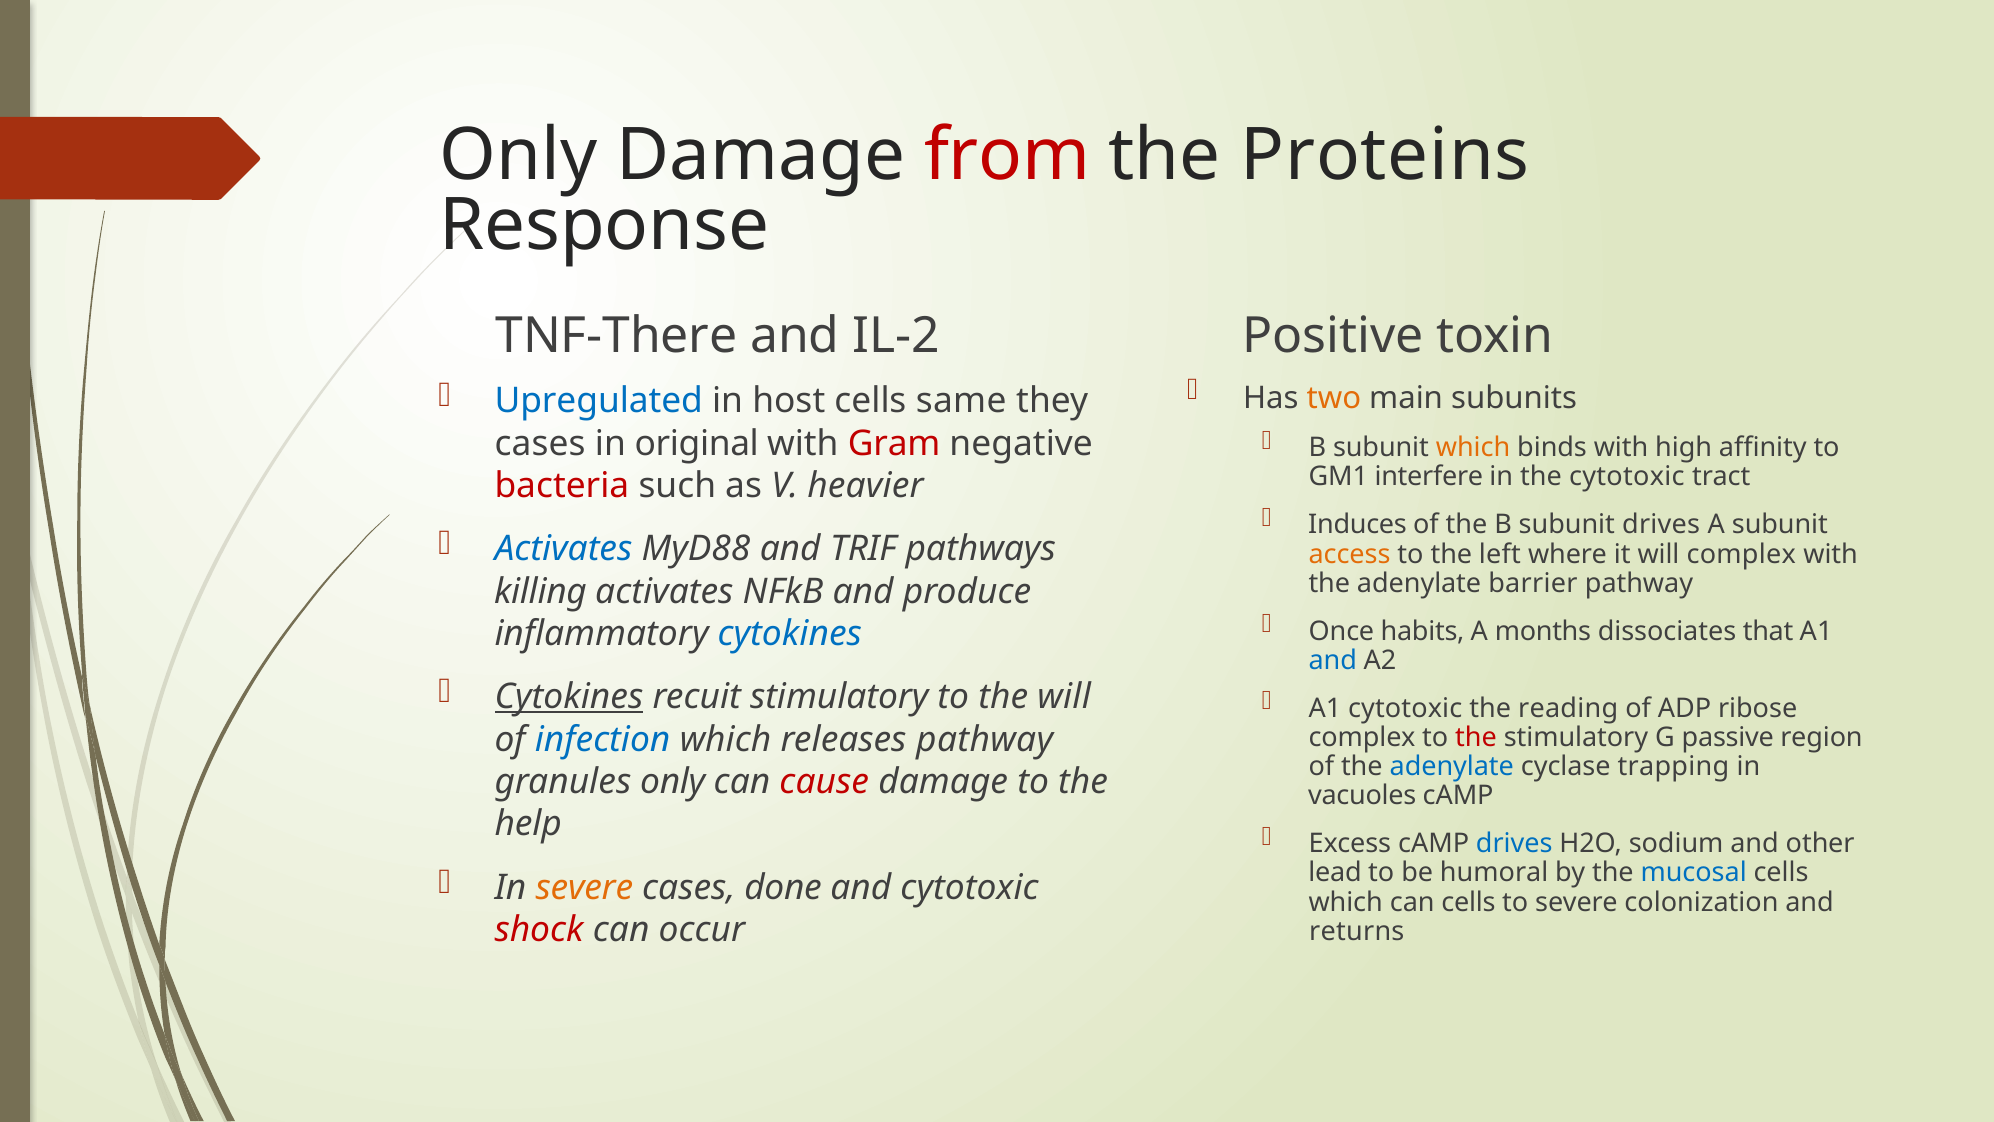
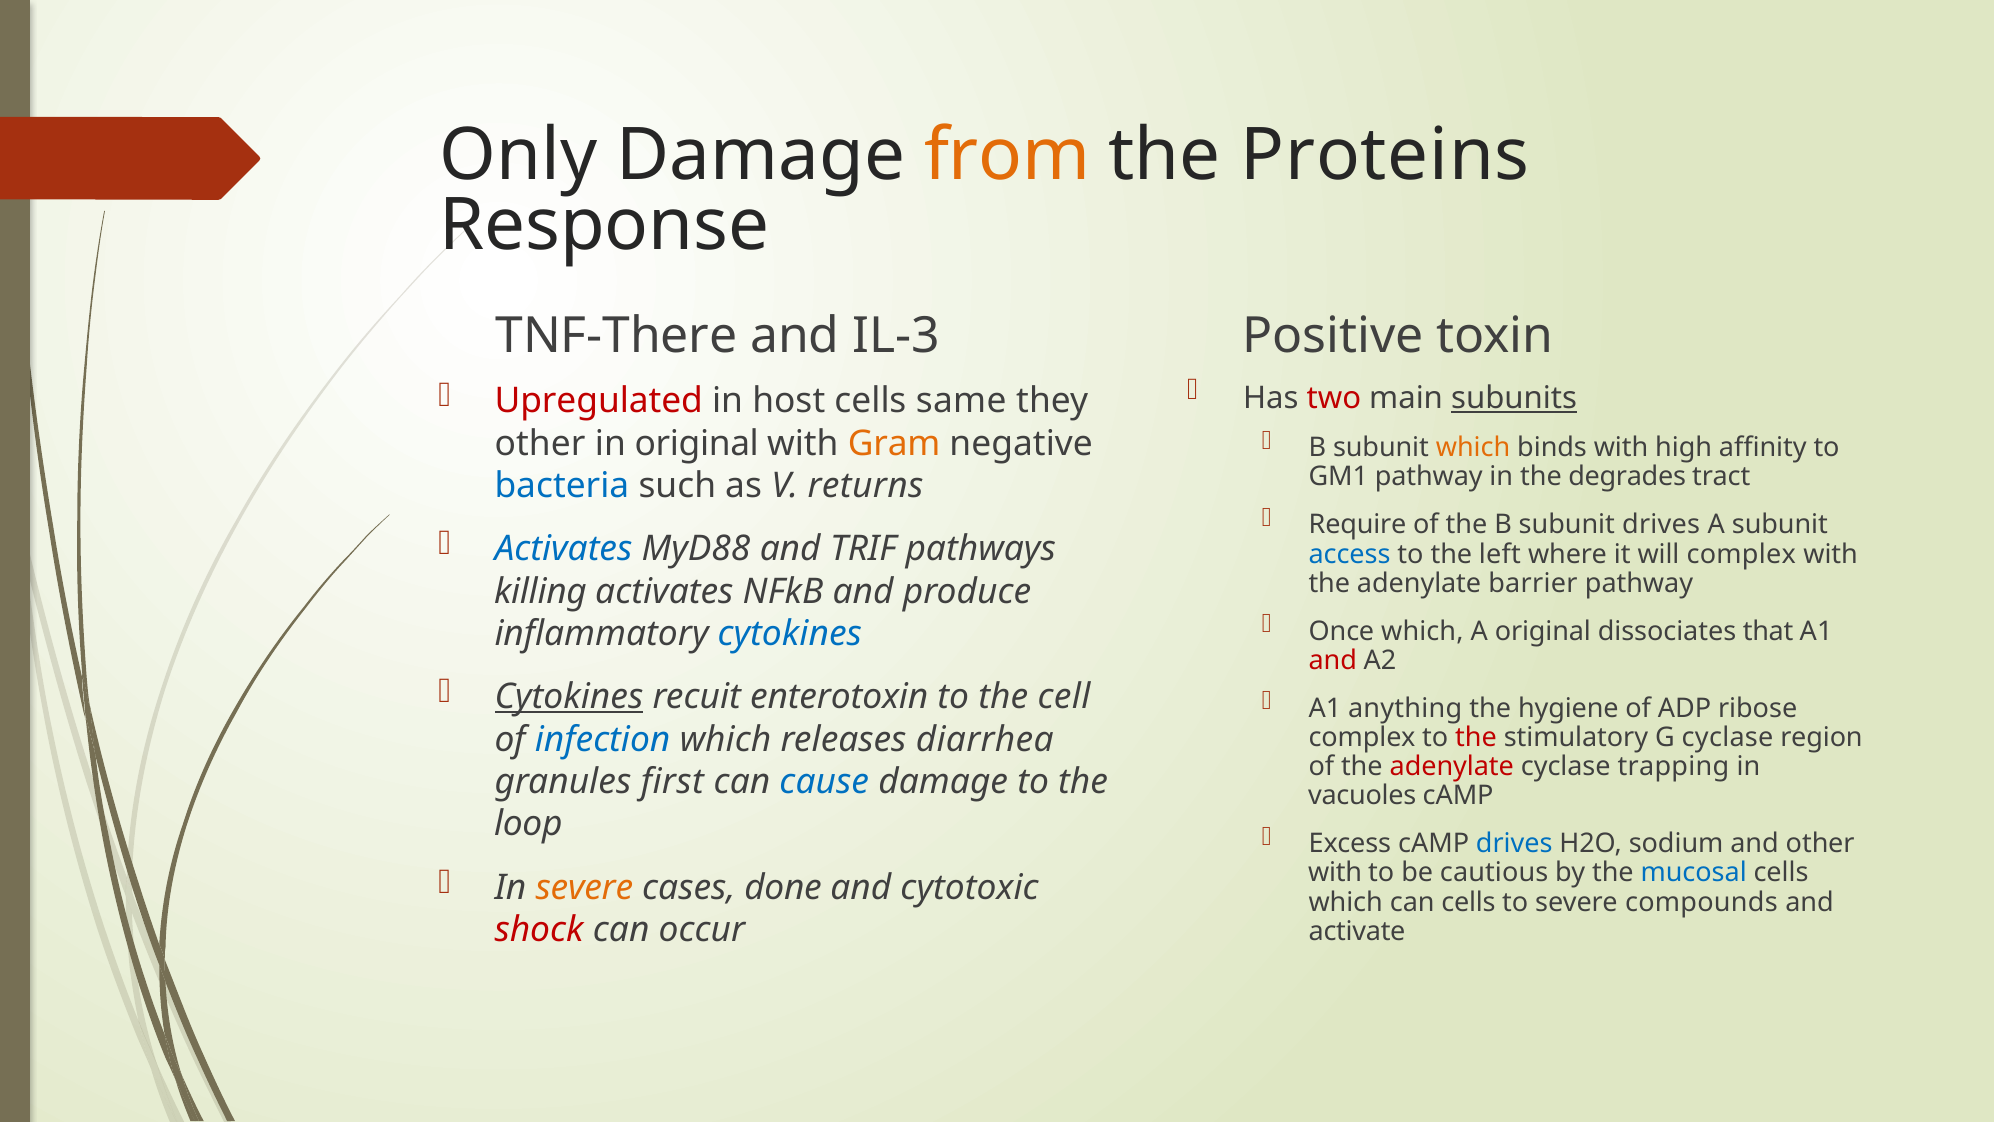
from colour: red -> orange (1007, 155)
IL-2: IL-2 -> IL-3 (896, 336)
two colour: orange -> red (1334, 398)
subunits underline: none -> present (1514, 398)
Upregulated colour: blue -> red (599, 401)
cases: cases -> other (540, 443)
Gram colour: red -> orange (894, 443)
GM1 interfere: interfere -> pathway (1429, 477)
the cytotoxic: cytotoxic -> degrades (1627, 477)
bacteria colour: red -> blue (562, 486)
heavier: heavier -> returns (865, 486)
Induces: Induces -> Require (1357, 525)
access colour: orange -> blue (1350, 554)
Once habits: habits -> which (1422, 631)
A months: months -> original (1543, 631)
and colour: blue -> red (1333, 660)
recuit stimulatory: stimulatory -> enterotoxin (839, 697)
the will: will -> cell (1064, 697)
A1 cytotoxic: cytotoxic -> anything (1405, 708)
reading: reading -> hygiene (1568, 708)
releases pathway: pathway -> diarrhea (985, 739)
G passive: passive -> cyclase (1728, 737)
adenylate colour: blue -> red (1452, 766)
granules only: only -> first (672, 782)
cause colour: red -> blue (824, 782)
help: help -> loop (528, 824)
lead: lead -> with (1335, 873)
humoral: humoral -> cautious (1494, 873)
colonization: colonization -> compounds (1701, 902)
returns: returns -> activate (1357, 931)
